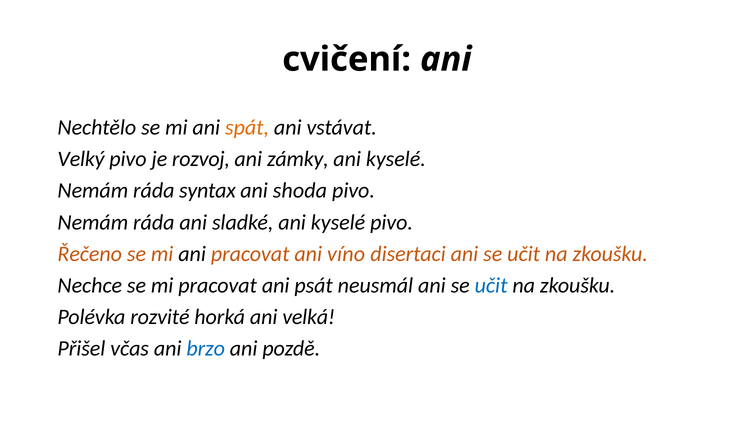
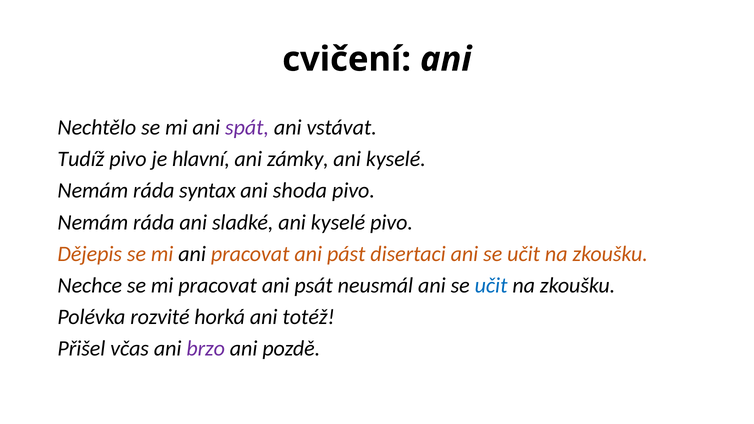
spát colour: orange -> purple (247, 127)
Velký: Velký -> Tudíž (81, 159)
rozvoj: rozvoj -> hlavní (201, 159)
Řečeno: Řečeno -> Dějepis (90, 254)
víno: víno -> pást (346, 254)
velká: velká -> totéž (309, 317)
brzo colour: blue -> purple (206, 349)
